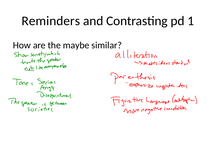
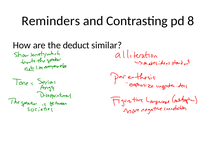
1: 1 -> 8 (191, 21)
maybe: maybe -> deduct (76, 45)
